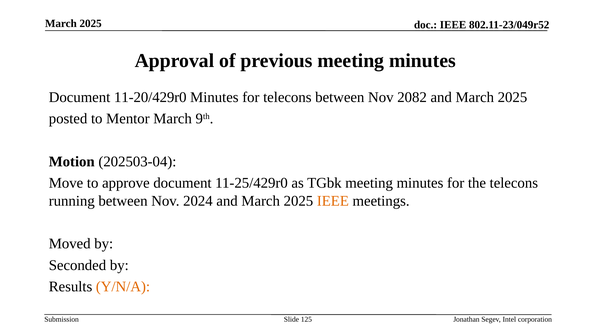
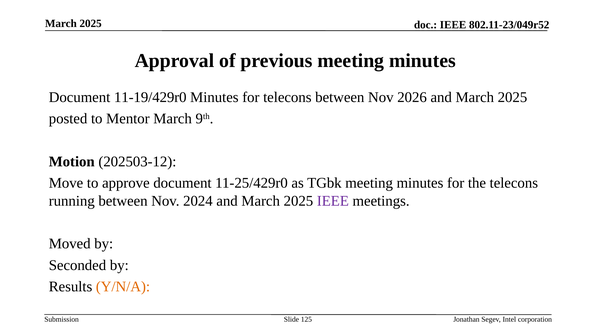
11-20/429r0: 11-20/429r0 -> 11-19/429r0 (150, 97)
2082: 2082 -> 2026 (412, 97)
202503-04: 202503-04 -> 202503-12 (137, 161)
IEEE colour: orange -> purple (333, 200)
